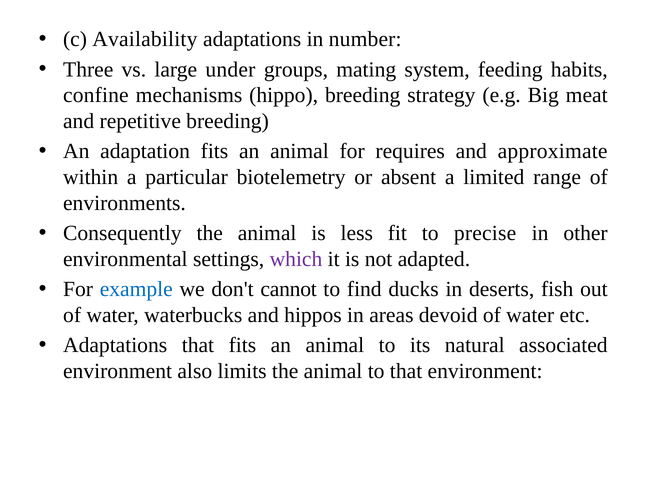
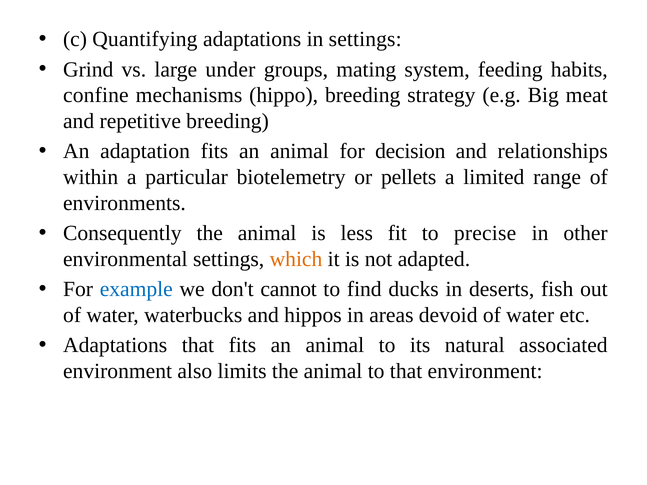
Availability: Availability -> Quantifying (145, 39)
in number: number -> settings (365, 39)
Three: Three -> Grind (88, 69)
requires: requires -> decision (410, 151)
approximate: approximate -> relationships (553, 151)
absent: absent -> pellets (409, 177)
which colour: purple -> orange (296, 259)
